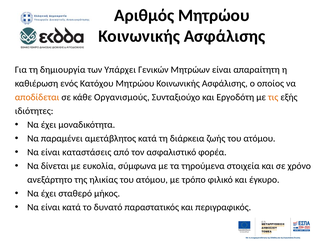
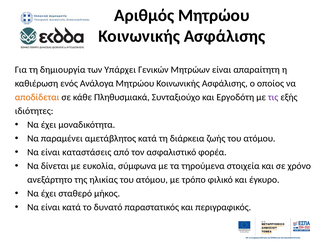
Κατόχου: Κατόχου -> Ανάλογα (97, 83)
Οργανισμούς: Οργανισμούς -> Πληθυσμιακά (122, 97)
τις colour: orange -> purple (273, 97)
